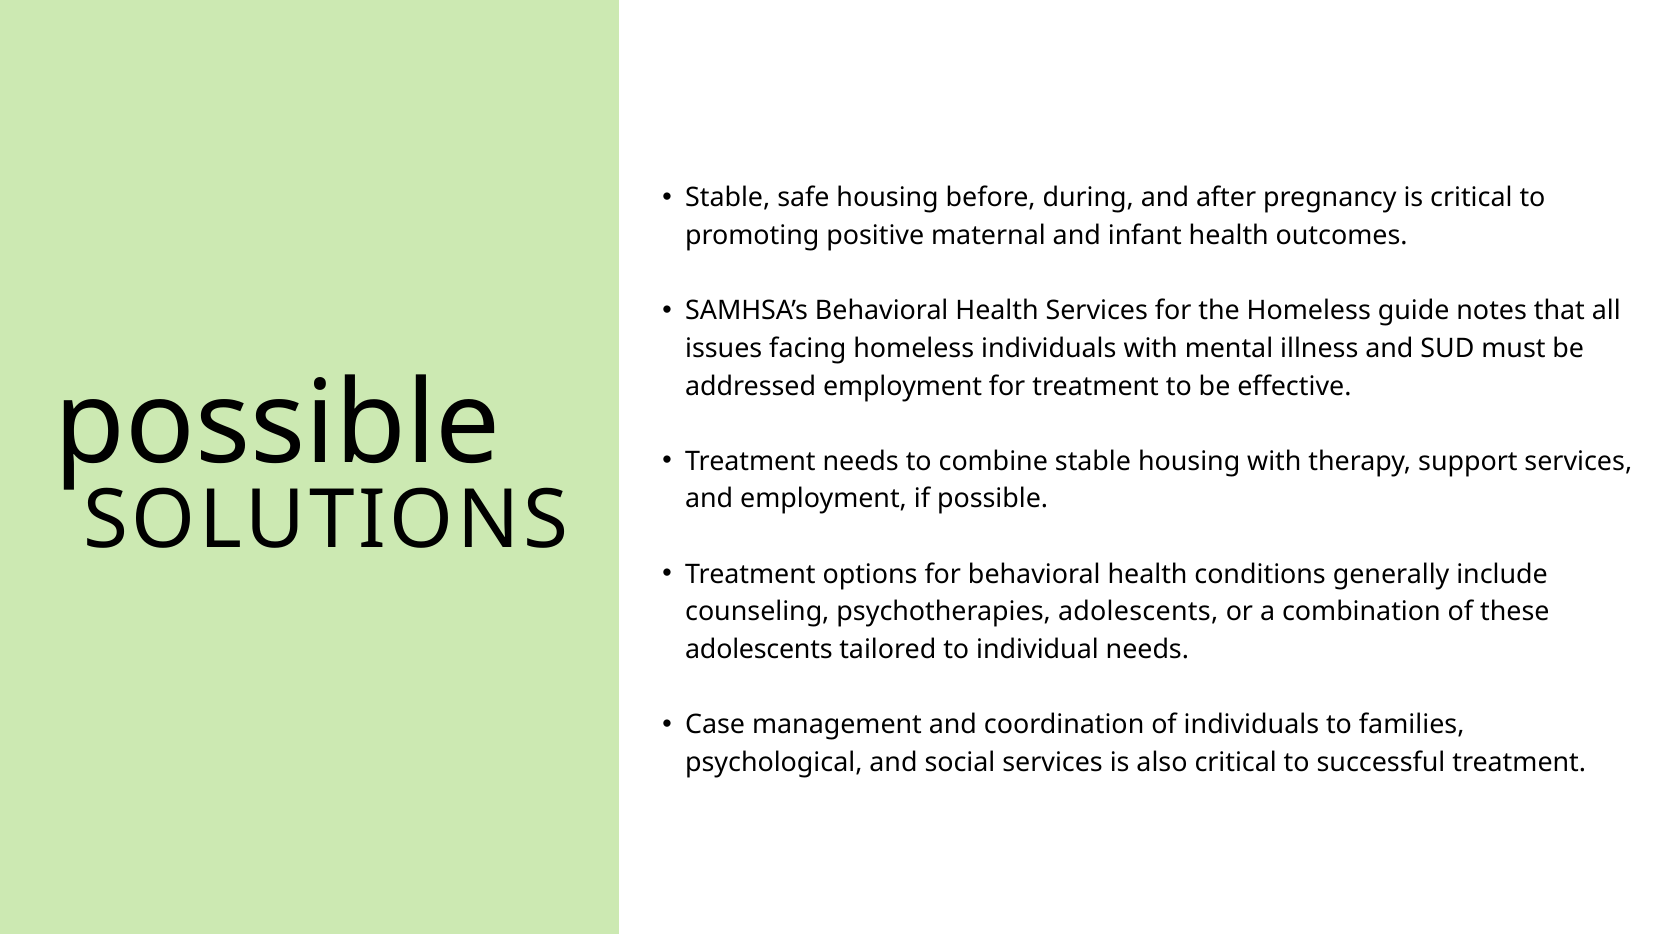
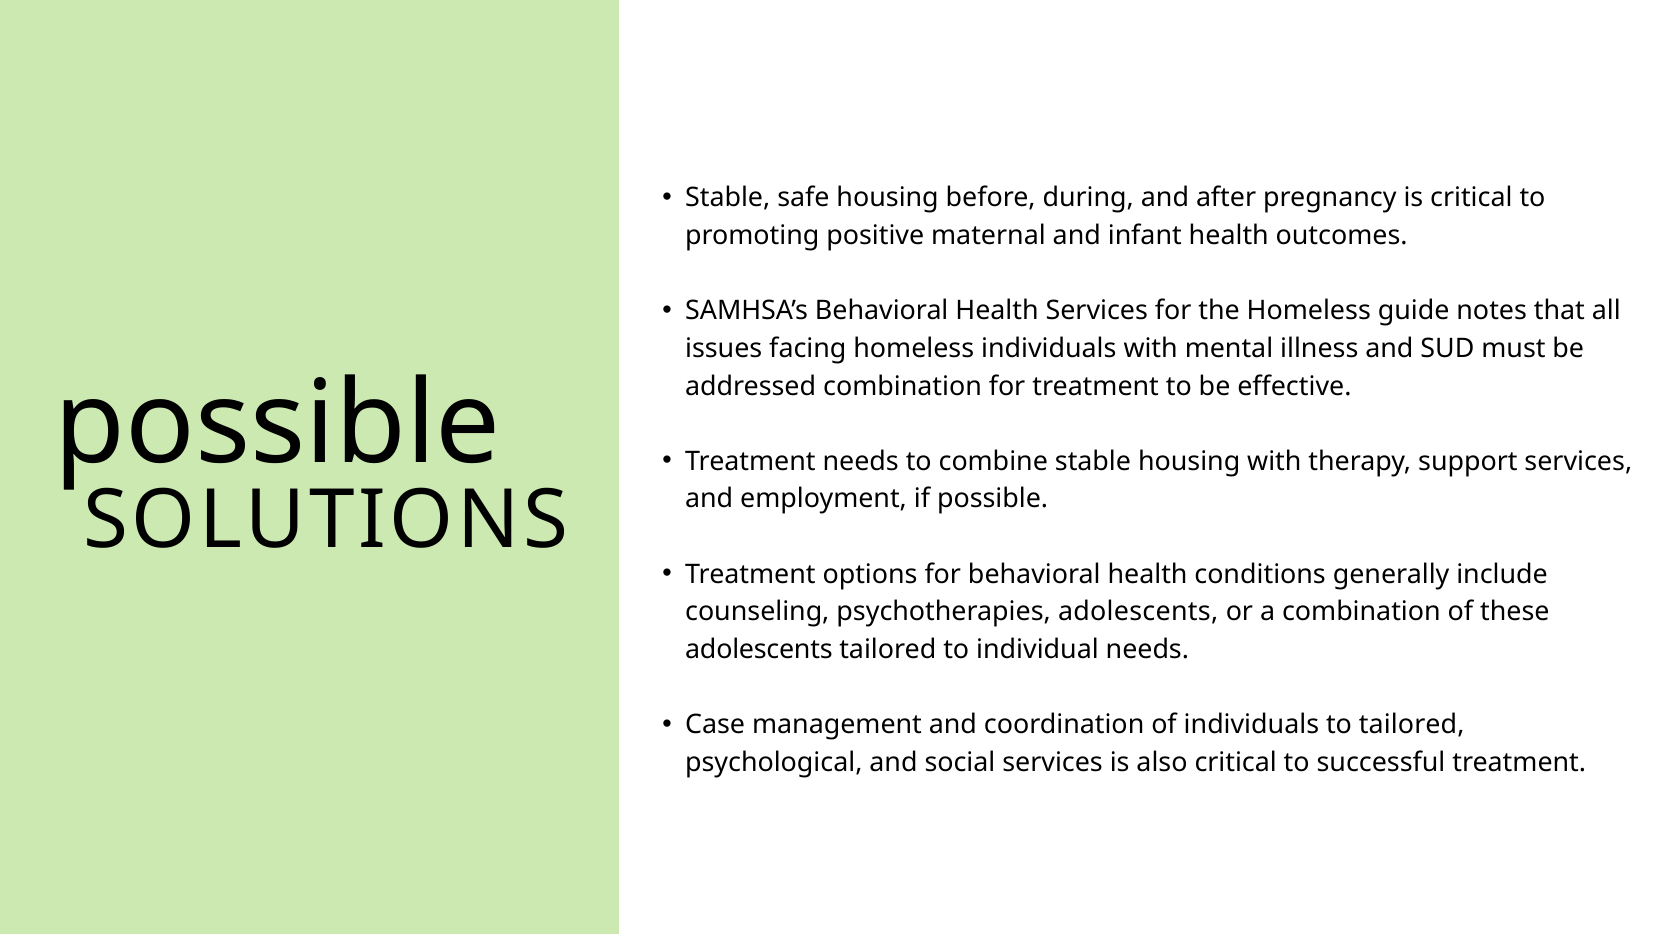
addressed employment: employment -> combination (903, 386)
to families: families -> tailored (1412, 725)
